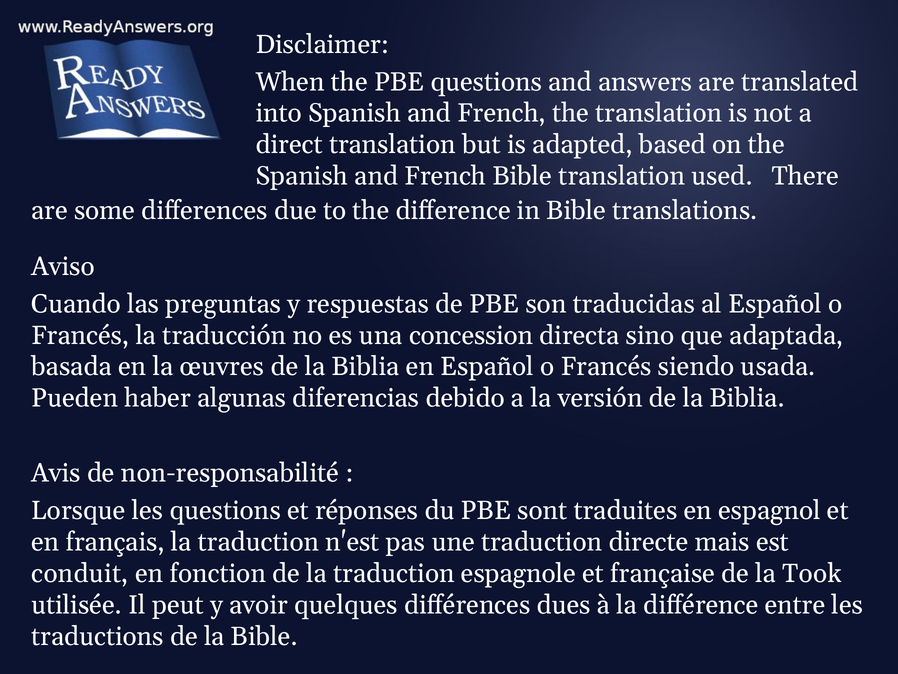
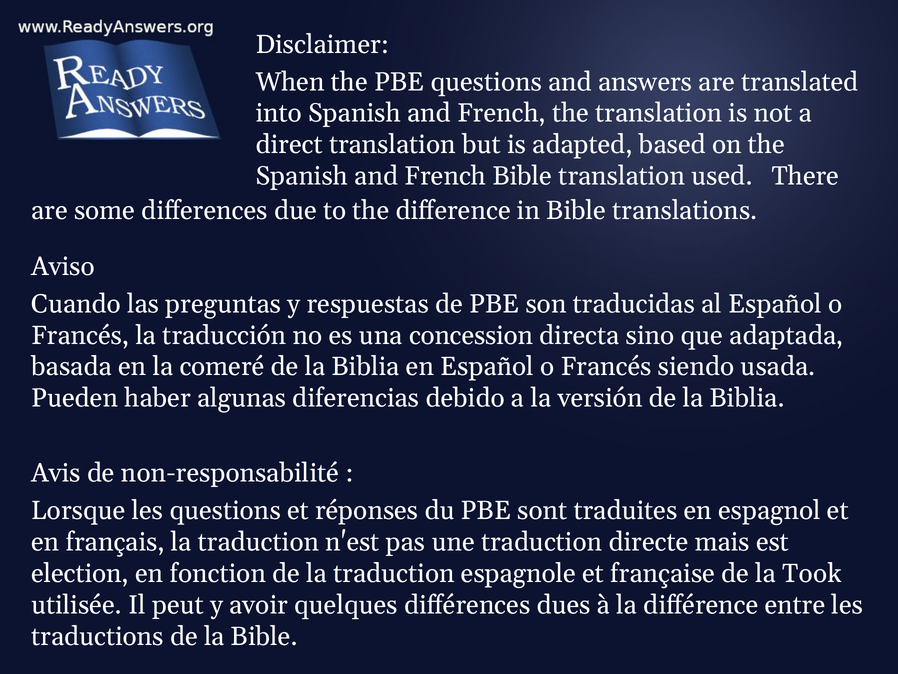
œuvres: œuvres -> comeré (222, 367)
conduit: conduit -> election (80, 573)
